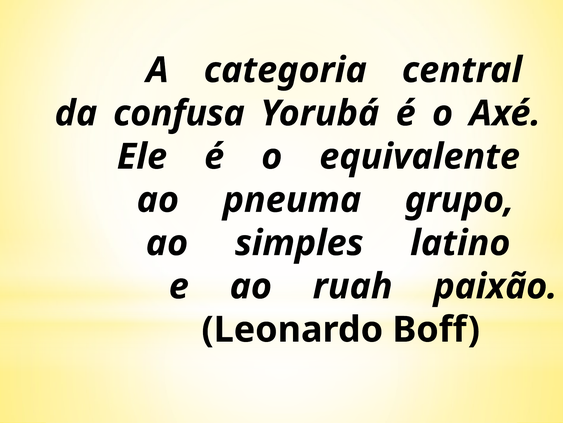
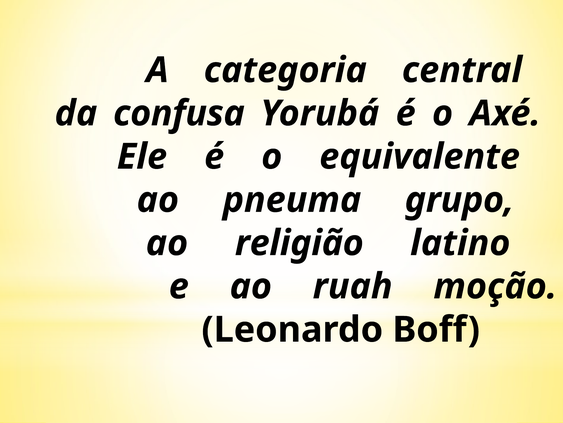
simples: simples -> religião (299, 243)
paixão: paixão -> moção (495, 286)
